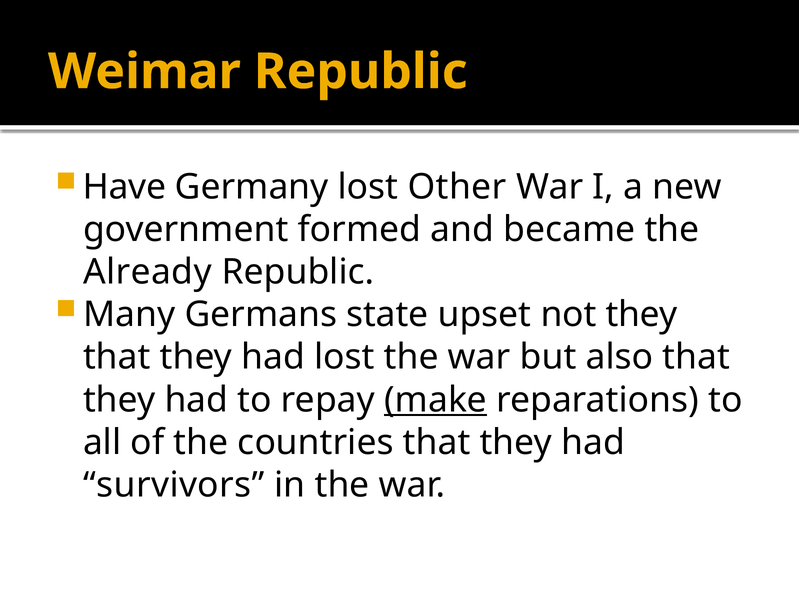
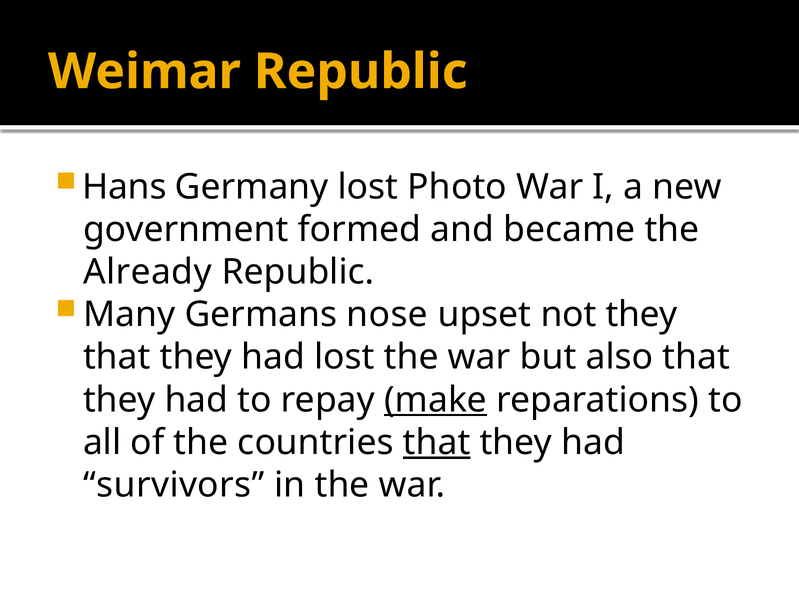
Have: Have -> Hans (124, 187)
Other: Other -> Photo (457, 187)
state: state -> nose (387, 315)
that underline: none -> present (437, 443)
